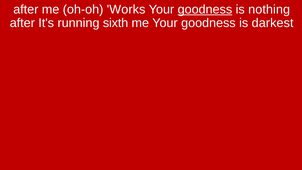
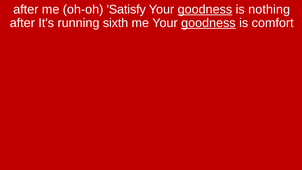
Works: Works -> Satisfy (126, 9)
goodness underline: none -> present (208, 23)
darkest: darkest -> comfort (273, 23)
